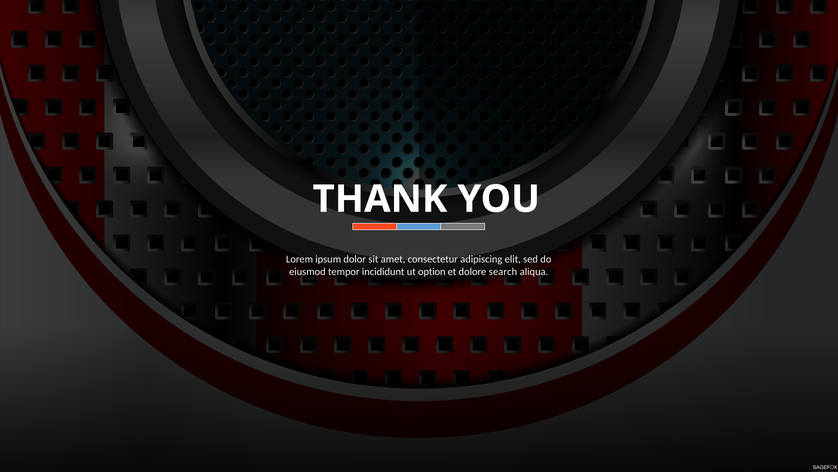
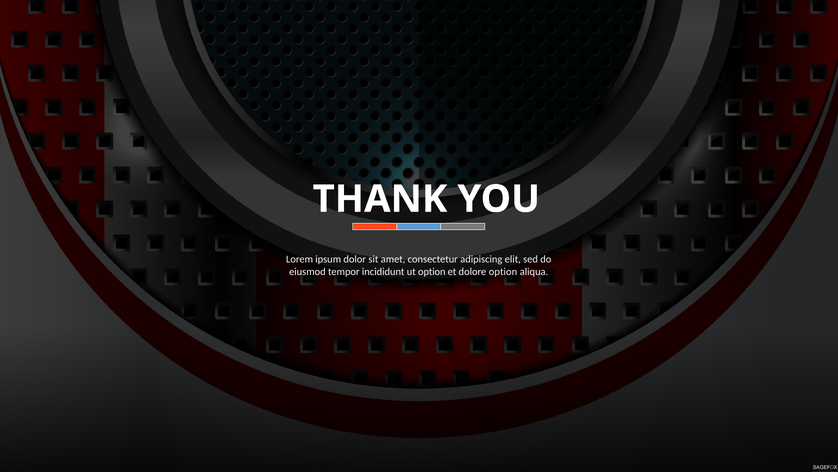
dolore search: search -> option (503, 271)
